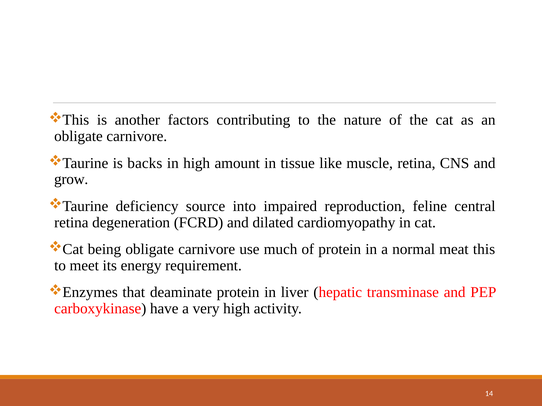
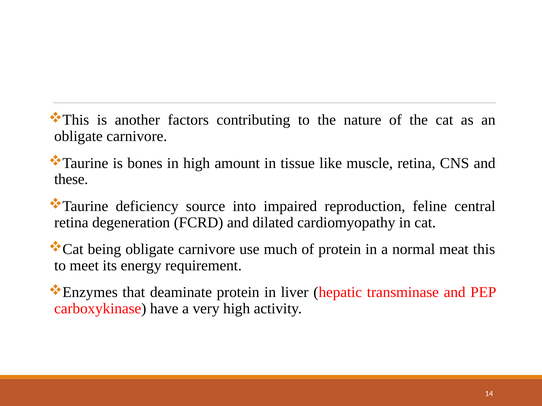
backs: backs -> bones (145, 163)
grow: grow -> these (71, 180)
